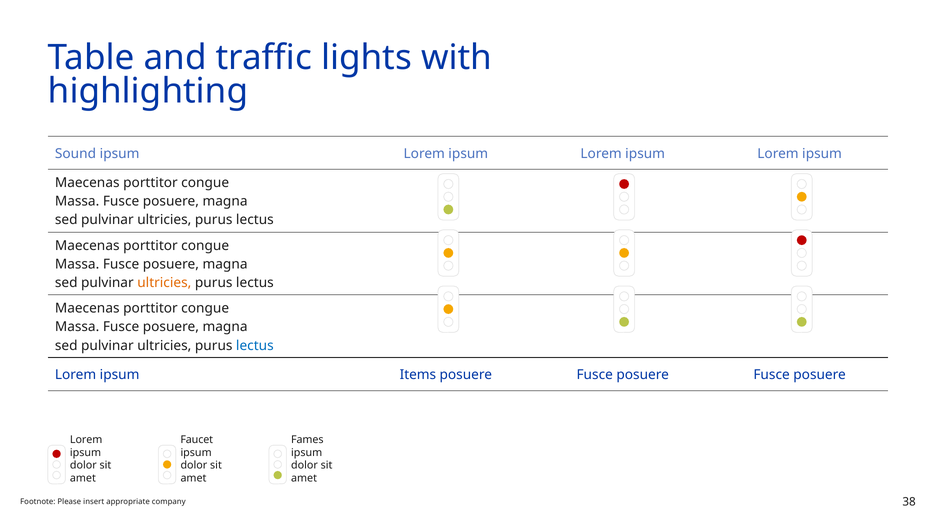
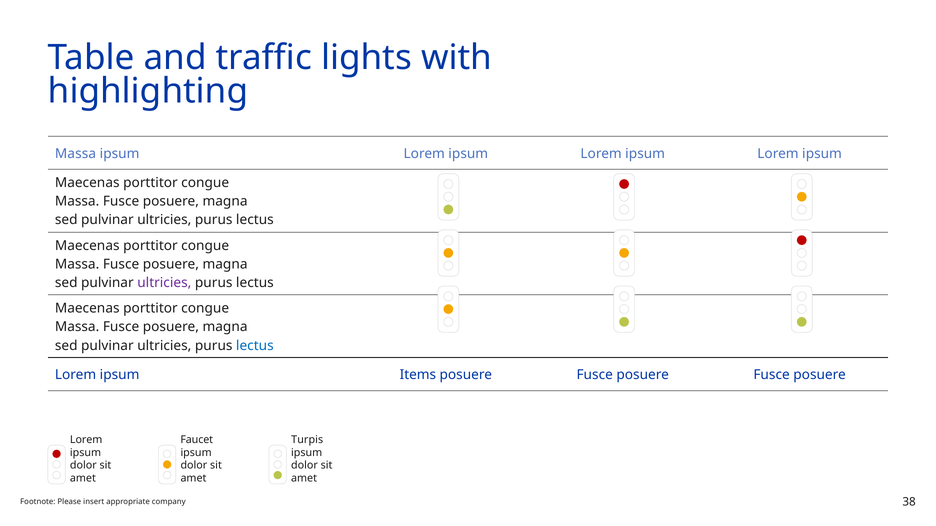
Sound: Sound -> Massa (75, 154)
ultricies colour: orange -> purple (164, 283)
Fames: Fames -> Turpis (307, 440)
